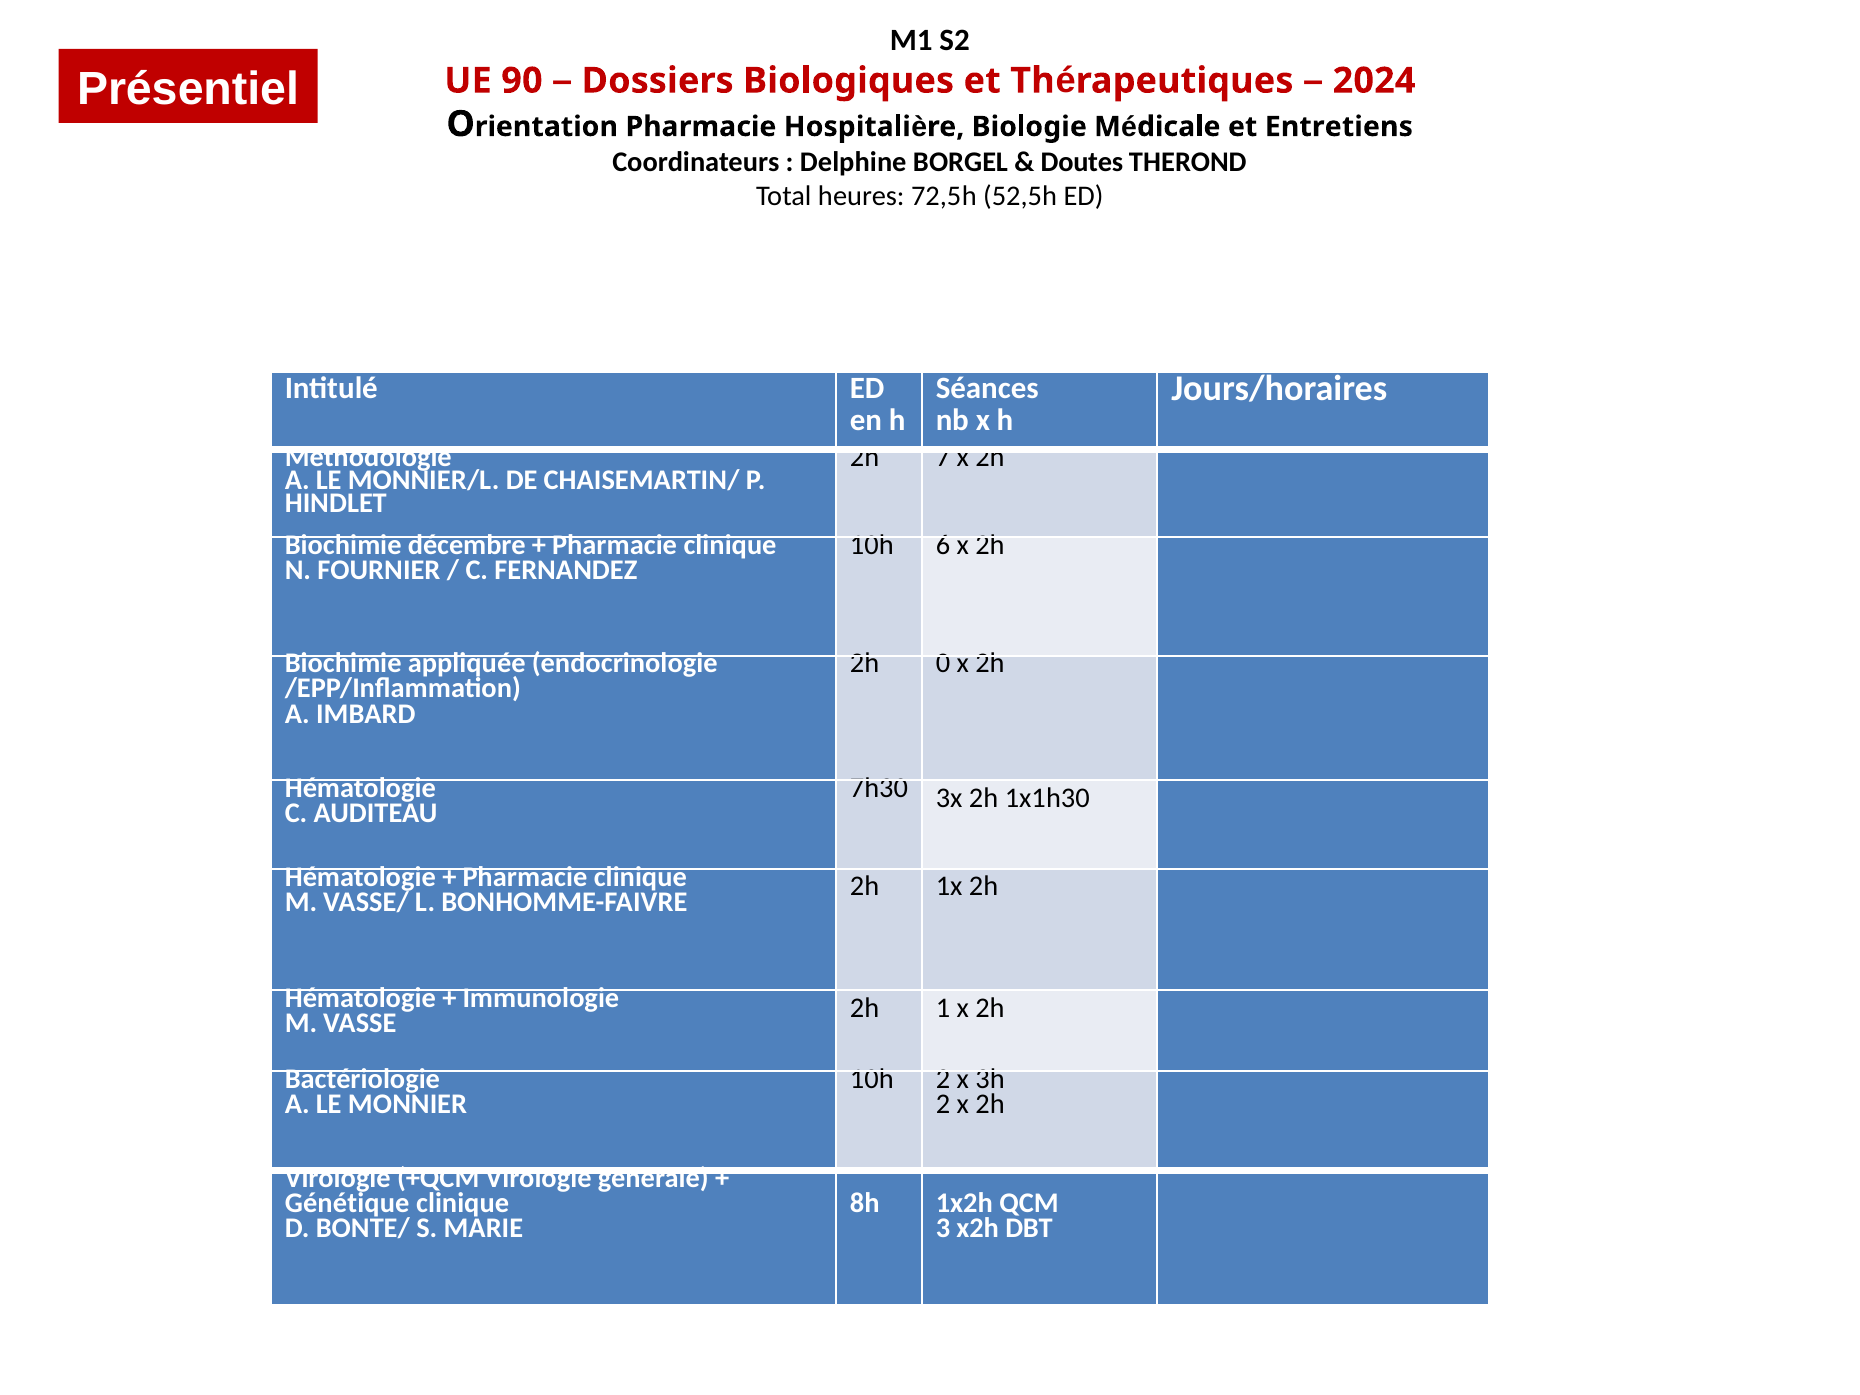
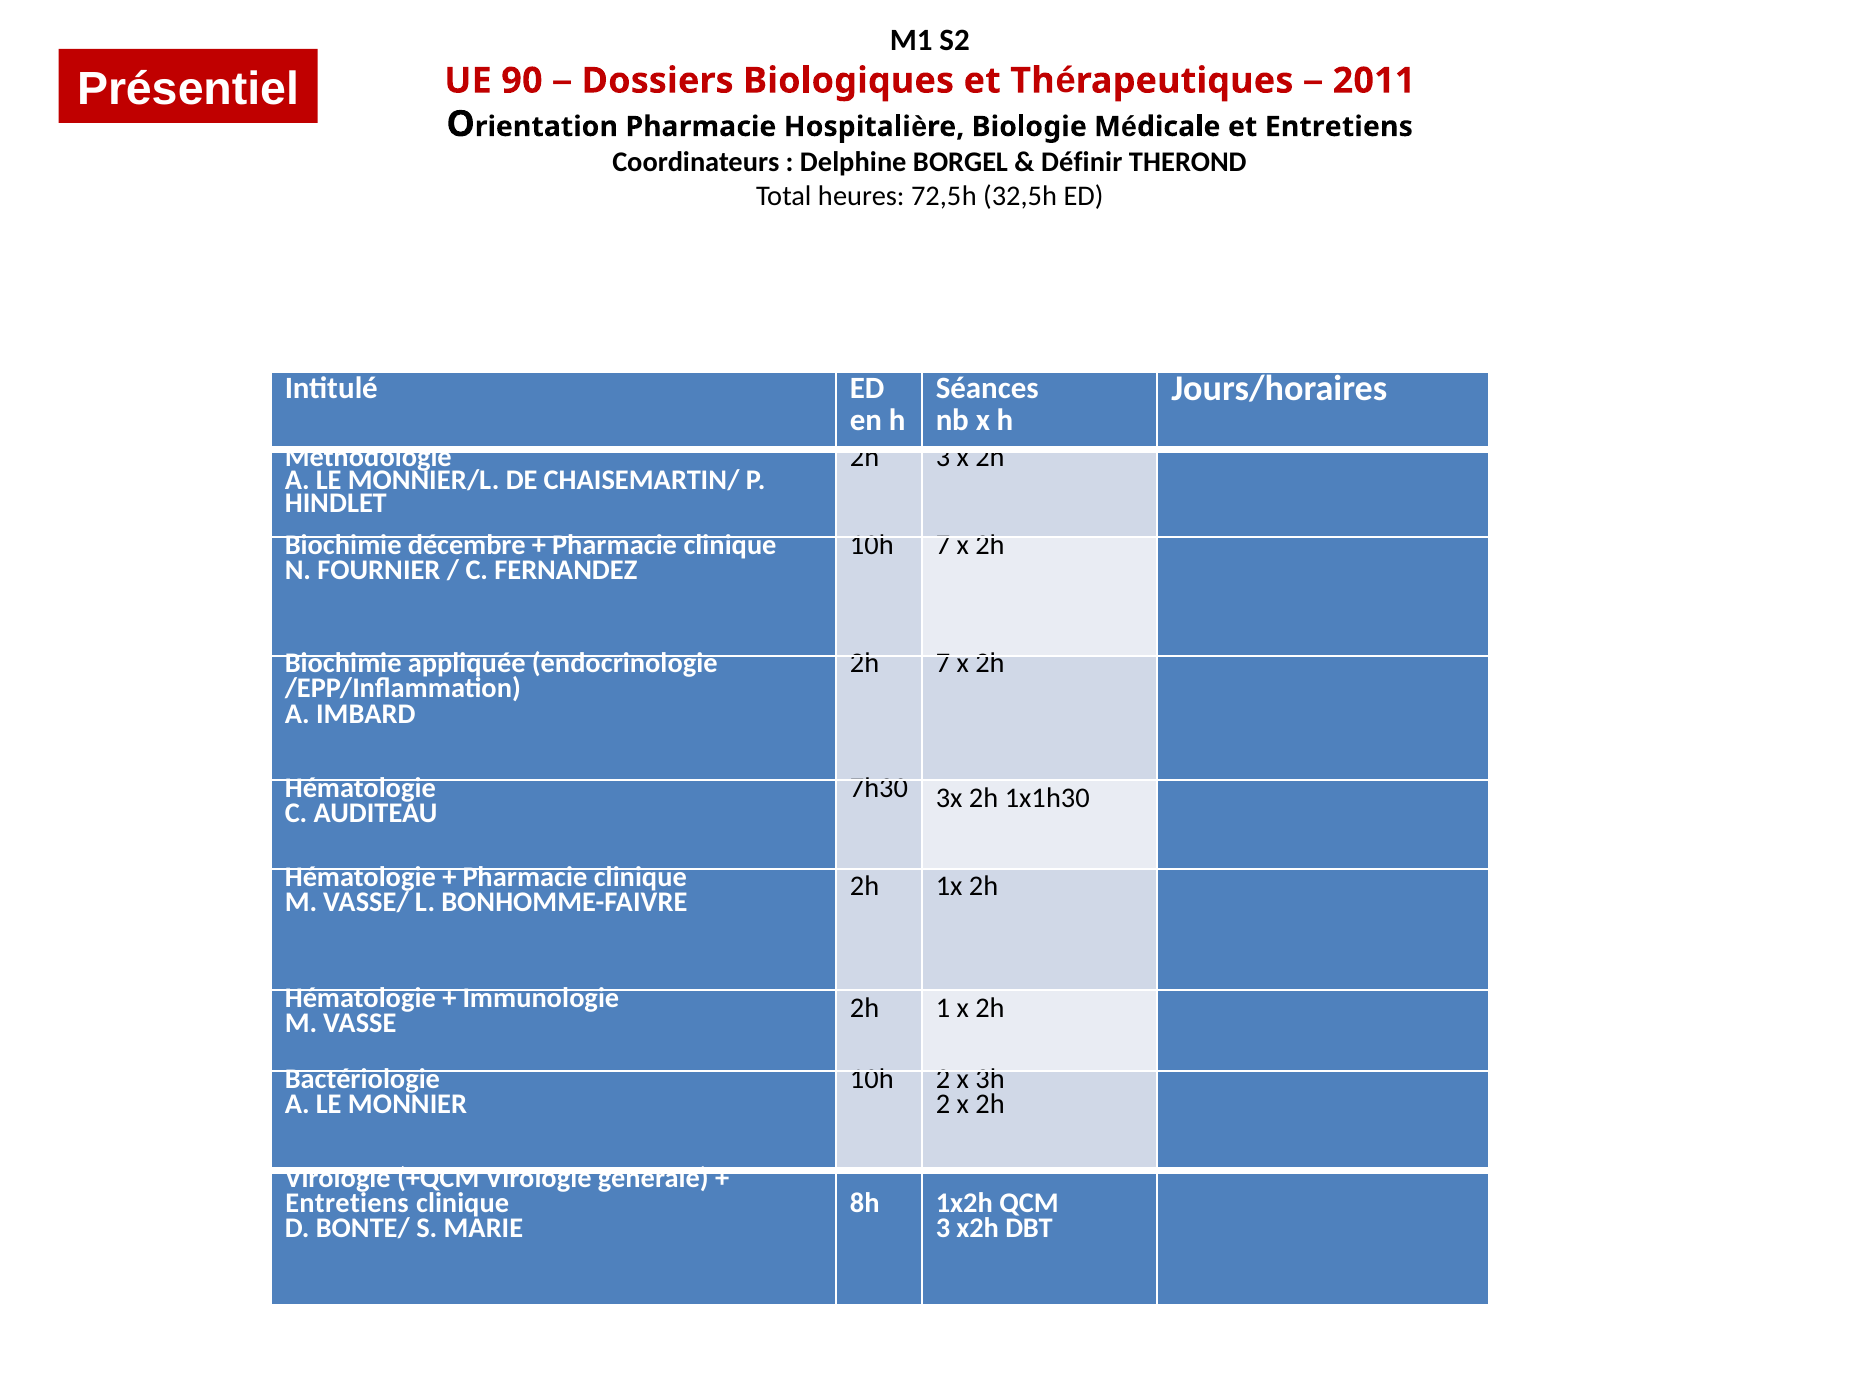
2024: 2024 -> 2011 (1374, 81)
Doutes: Doutes -> Définir (1082, 162)
52,5h: 52,5h -> 32,5h (1020, 196)
2h 7: 7 -> 3 (943, 457)
10h 6: 6 -> 7 (943, 545)
2h 0: 0 -> 7 (943, 664)
Génétique: Génétique -> Entretiens (347, 1203)
